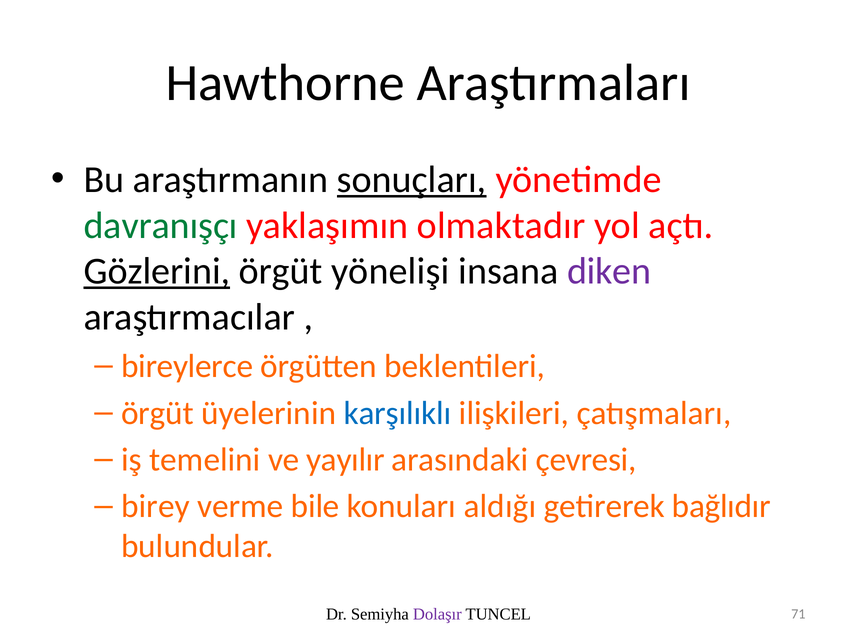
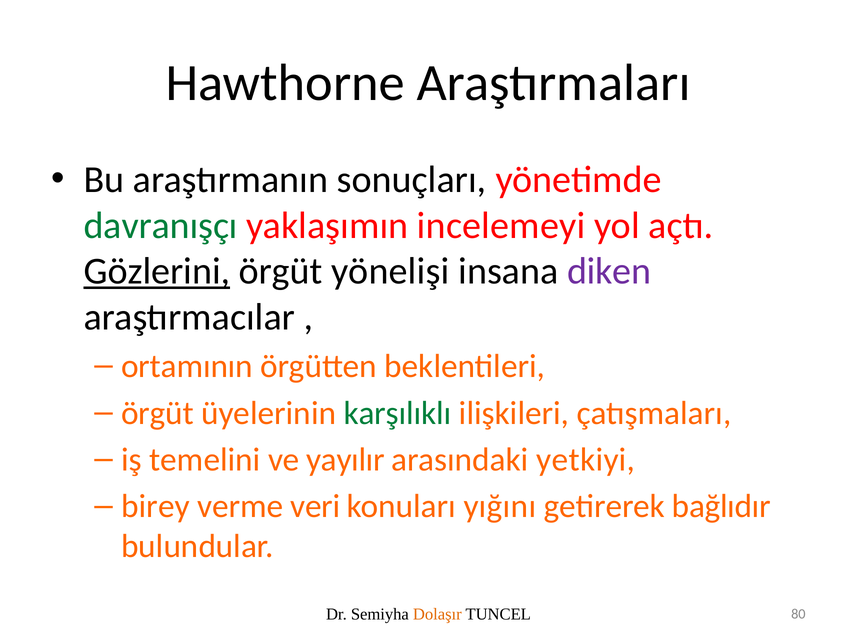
sonuçları underline: present -> none (412, 180)
olmaktadır: olmaktadır -> incelemeyi (501, 226)
bireylerce: bireylerce -> ortamının (187, 366)
karşılıklı colour: blue -> green (398, 413)
çevresi: çevresi -> yetkiyi (586, 460)
bile: bile -> veri (315, 506)
aldığı: aldığı -> yığını (500, 506)
Dolaşır colour: purple -> orange (437, 614)
71: 71 -> 80 (798, 614)
